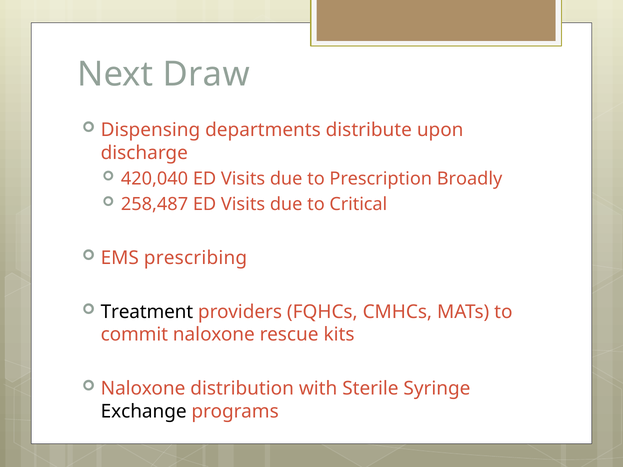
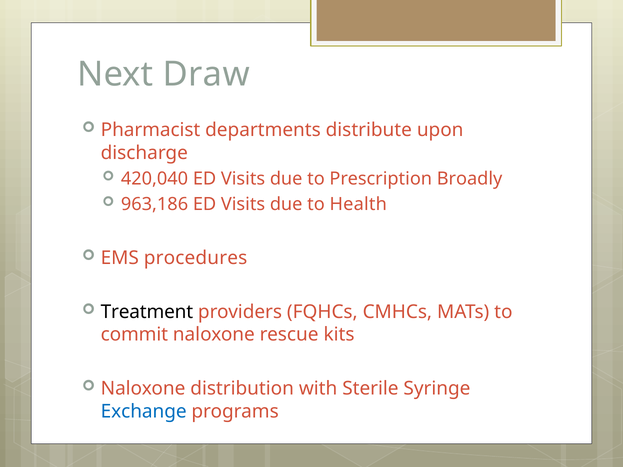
Dispensing: Dispensing -> Pharmacist (151, 130)
258,487: 258,487 -> 963,186 (155, 205)
Critical: Critical -> Health (358, 205)
prescribing: prescribing -> procedures (196, 258)
Exchange colour: black -> blue (144, 412)
